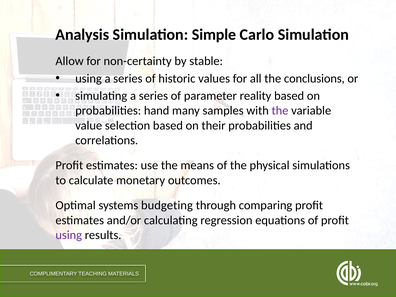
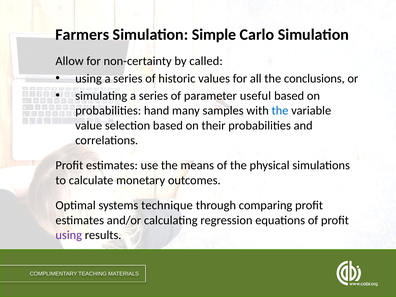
Analysis: Analysis -> Farmers (82, 35)
stable: stable -> called (206, 61)
reality: reality -> useful (255, 96)
the colour: purple -> blue (280, 111)
budgeting: budgeting -> technique (167, 205)
